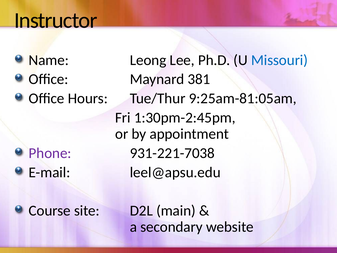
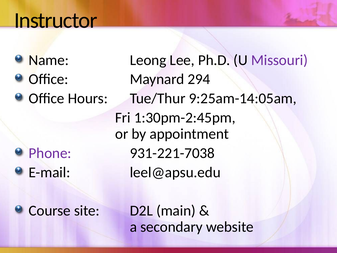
Missouri colour: blue -> purple (279, 60)
381: 381 -> 294 (199, 79)
9:25am-81:05am: 9:25am-81:05am -> 9:25am-14:05am (243, 98)
